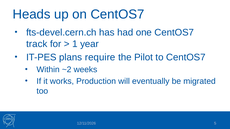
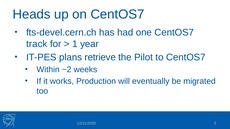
require: require -> retrieve (100, 57)
